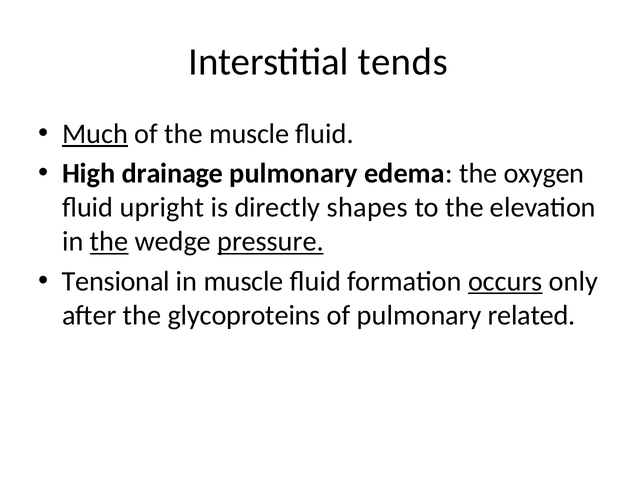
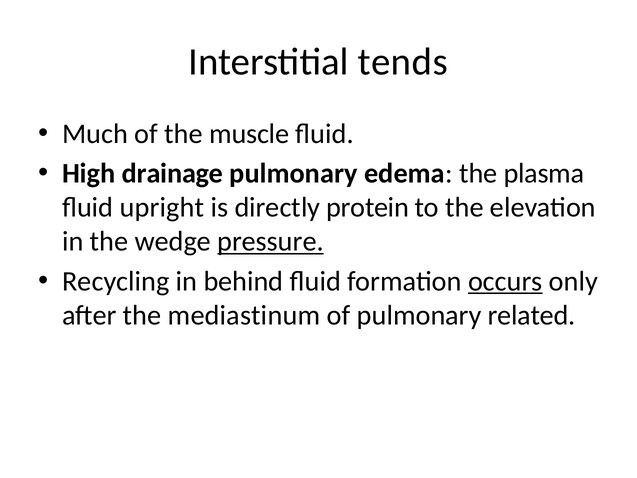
Much underline: present -> none (95, 134)
oxygen: oxygen -> plasma (544, 173)
shapes: shapes -> protein (368, 207)
the underline: present -> none (109, 241)
Tensional: Tensional -> Recycling (116, 281)
in muscle: muscle -> behind (243, 281)
glycoproteins: glycoproteins -> mediastinum (244, 315)
